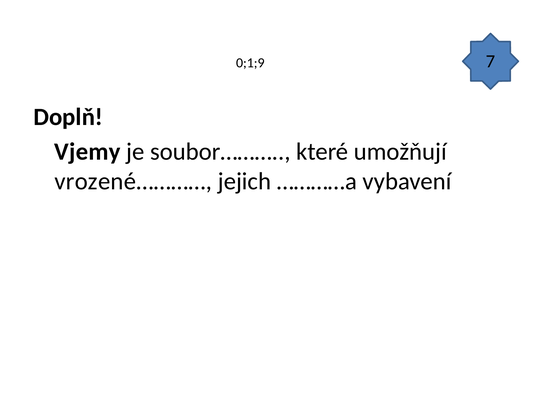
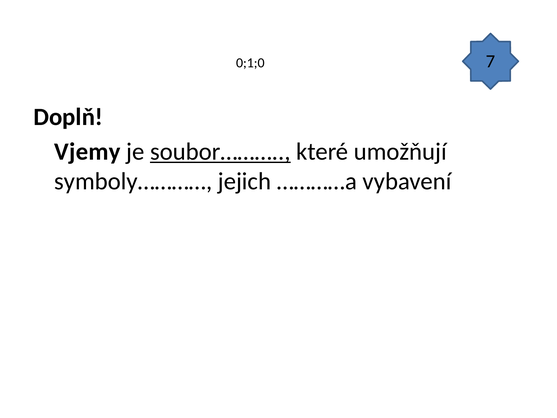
0;1;9: 0;1;9 -> 0;1;0 (250, 63)
soubor……… underline: none -> present (220, 152)
vrozené…………: vrozené………… -> symboly………… (133, 181)
